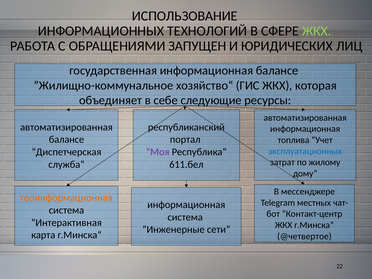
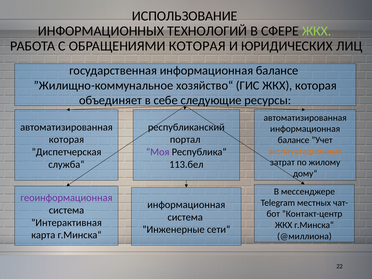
ОБРАЩЕНИЯМИ ЗАПУЩЕН: ЗАПУЩЕН -> КОТОРАЯ (197, 46)
балансе: балансе -> которая (66, 140)
топлива: топлива -> балансе (293, 140)
эксплуатационных colour: blue -> orange (305, 151)
611.бел: 611.бел -> 113.бел (186, 164)
геоинформационная colour: orange -> purple (66, 198)
@четвертое: @четвертое -> @миллиона (304, 236)
